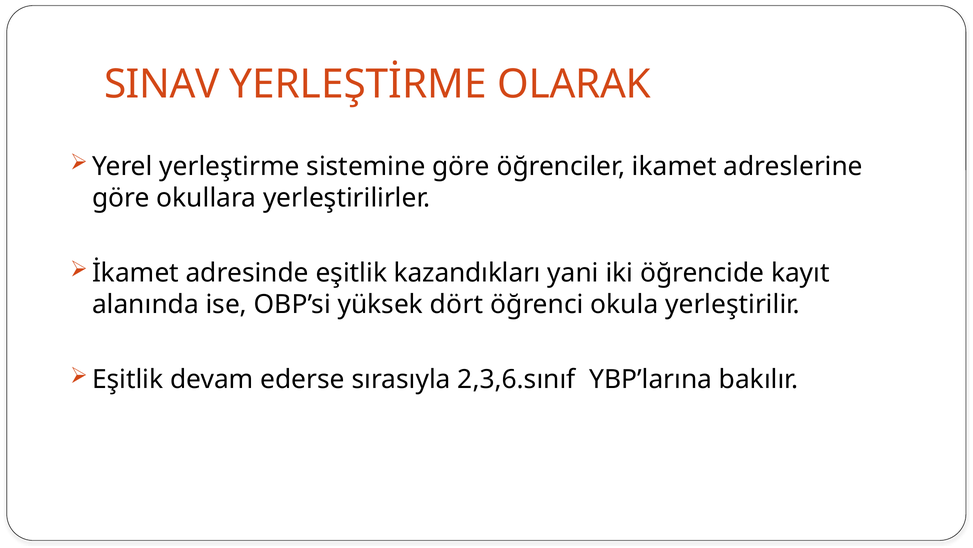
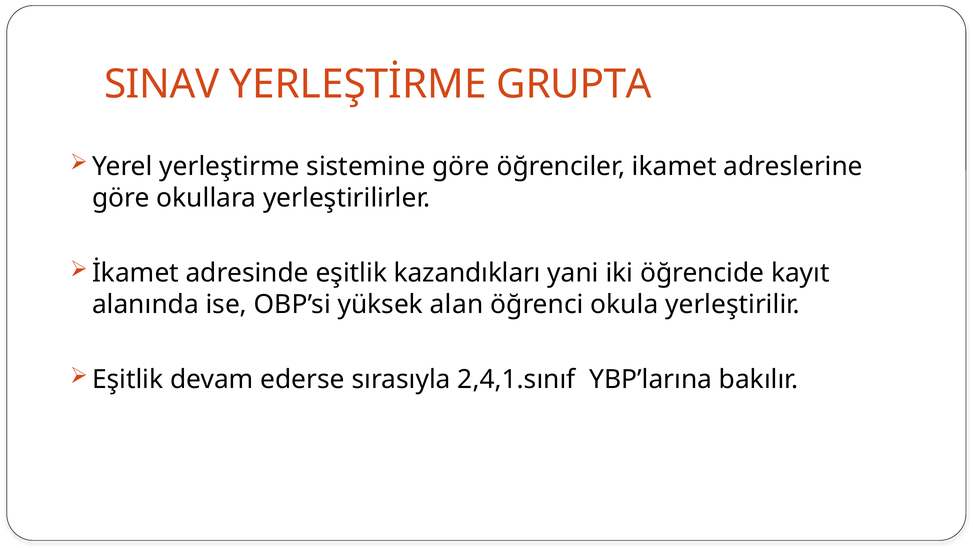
OLARAK: OLARAK -> GRUPTA (574, 84)
dört: dört -> alan (457, 304)
2,3,6.sınıf: 2,3,6.sınıf -> 2,4,1.sınıf (516, 379)
